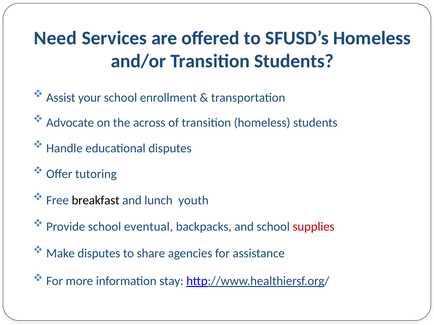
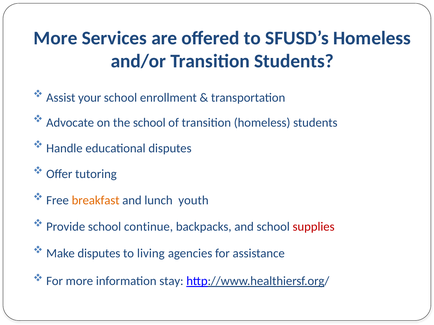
Need: Need -> More (55, 38)
the across: across -> school (149, 123)
breakfast colour: black -> orange (96, 201)
eventual: eventual -> continue (149, 227)
share: share -> living (151, 254)
